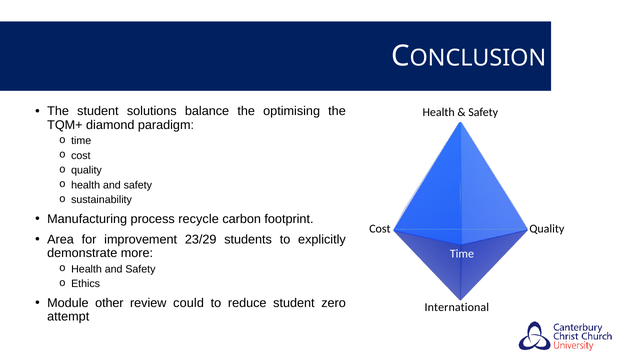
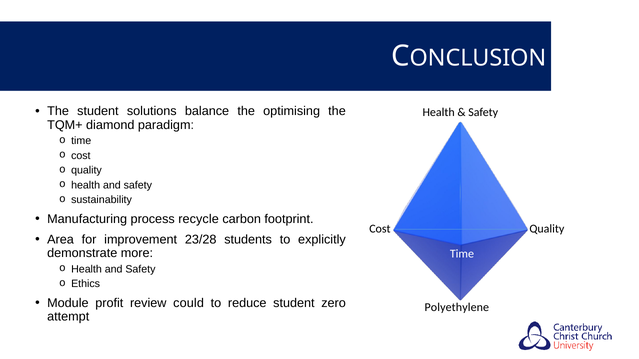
23/29: 23/29 -> 23/28 (201, 240)
other: other -> profit (109, 303)
International: International -> Polyethylene (457, 308)
